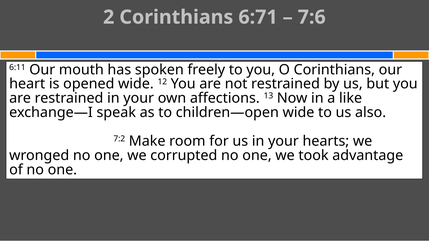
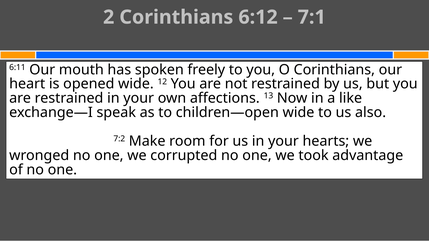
6:71: 6:71 -> 6:12 (258, 17)
7:6: 7:6 -> 7:1 (312, 17)
